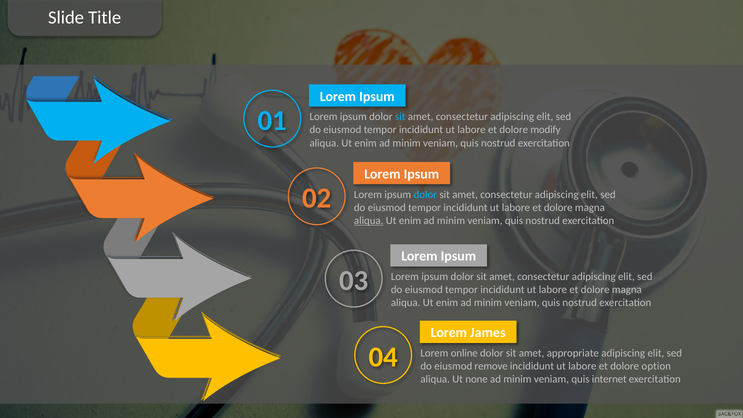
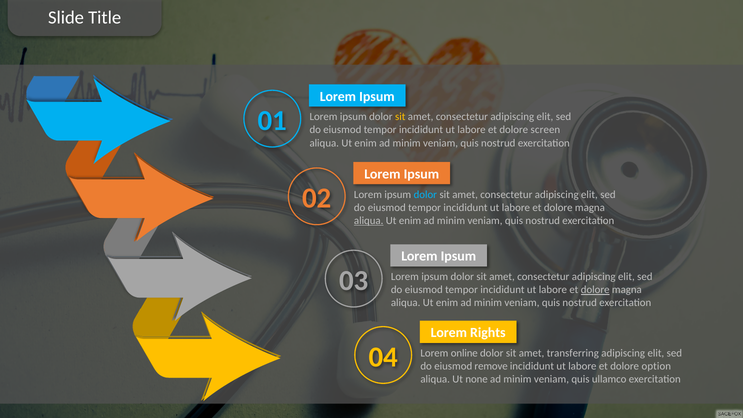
sit colour: light blue -> yellow (400, 117)
modify: modify -> screen (545, 130)
dolore underline: none -> present (595, 290)
James: James -> Rights (488, 333)
appropriate: appropriate -> transferring (573, 353)
internet: internet -> ullamco (609, 379)
